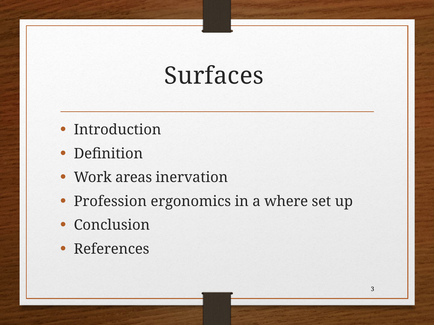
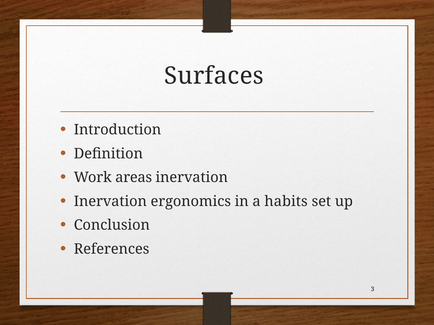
Profession: Profession -> Inervation (110, 202)
where: where -> habits (286, 202)
